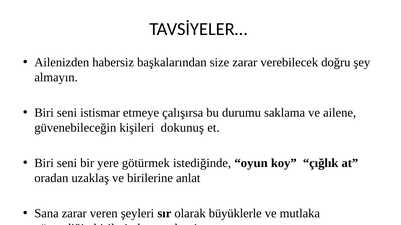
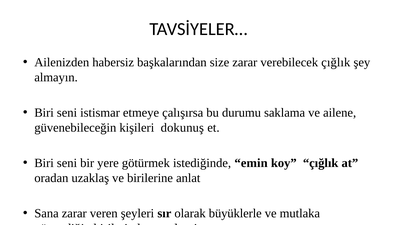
verebilecek doğru: doğru -> çığlık (336, 63)
oyun: oyun -> emin (251, 163)
